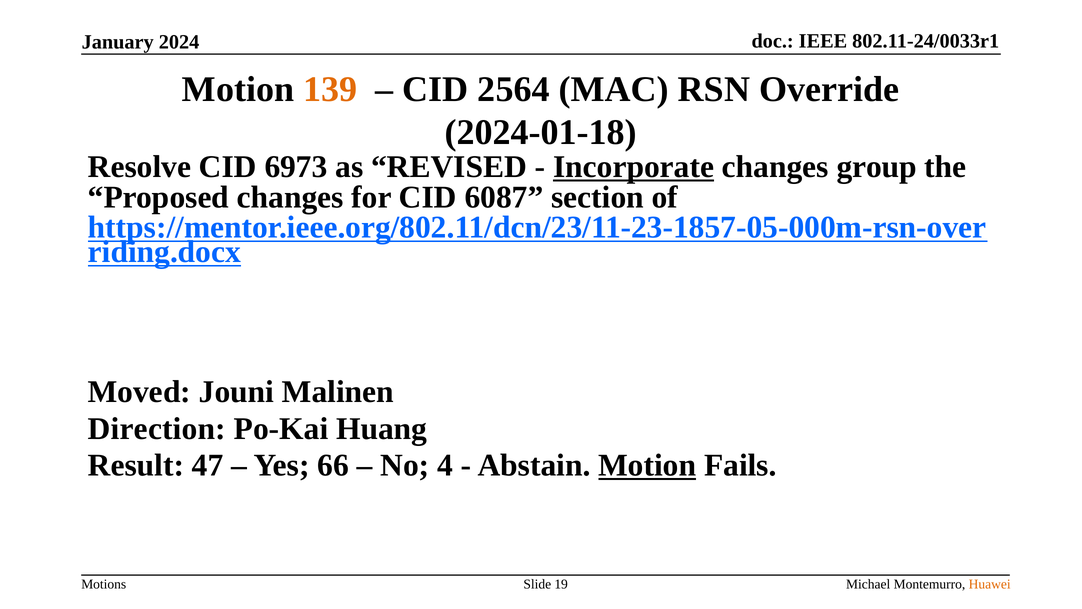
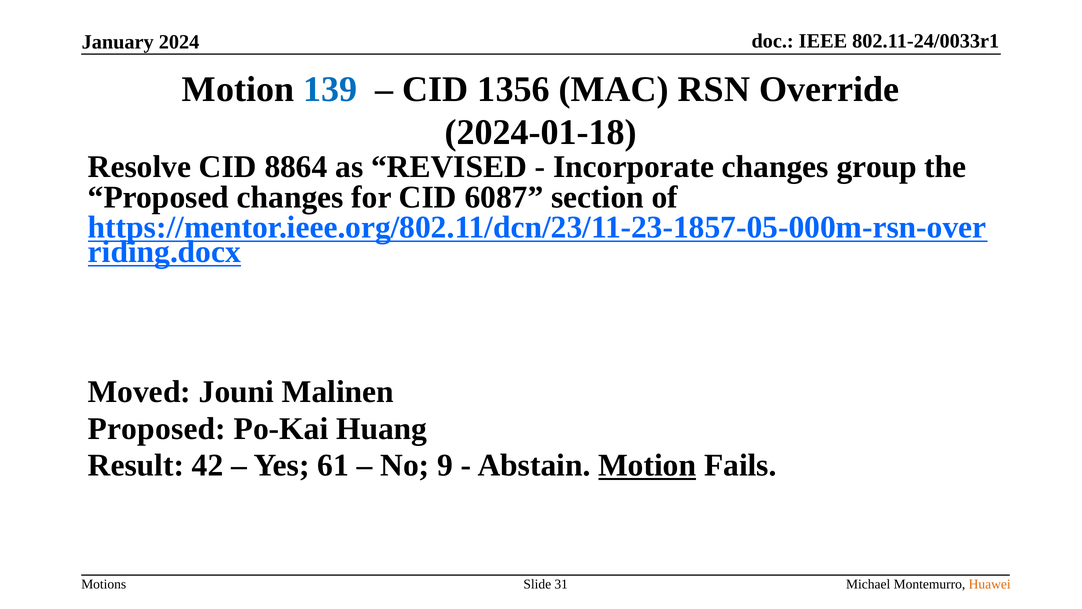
139 colour: orange -> blue (330, 89)
2564: 2564 -> 1356 (514, 89)
6973: 6973 -> 8864 (296, 167)
Incorporate underline: present -> none (634, 167)
Direction: Direction -> Proposed (157, 428)
47: 47 -> 42 (208, 465)
66: 66 -> 61 (333, 465)
4: 4 -> 9 (445, 465)
19: 19 -> 31 (561, 584)
